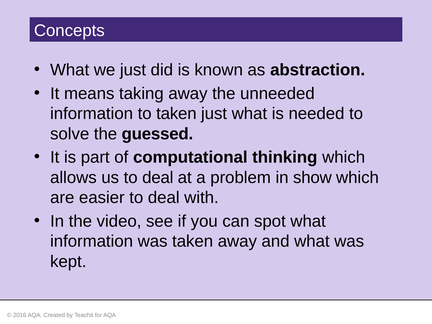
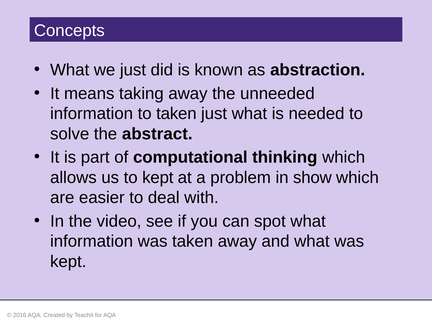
guessed: guessed -> abstract (157, 134)
us to deal: deal -> kept (158, 178)
